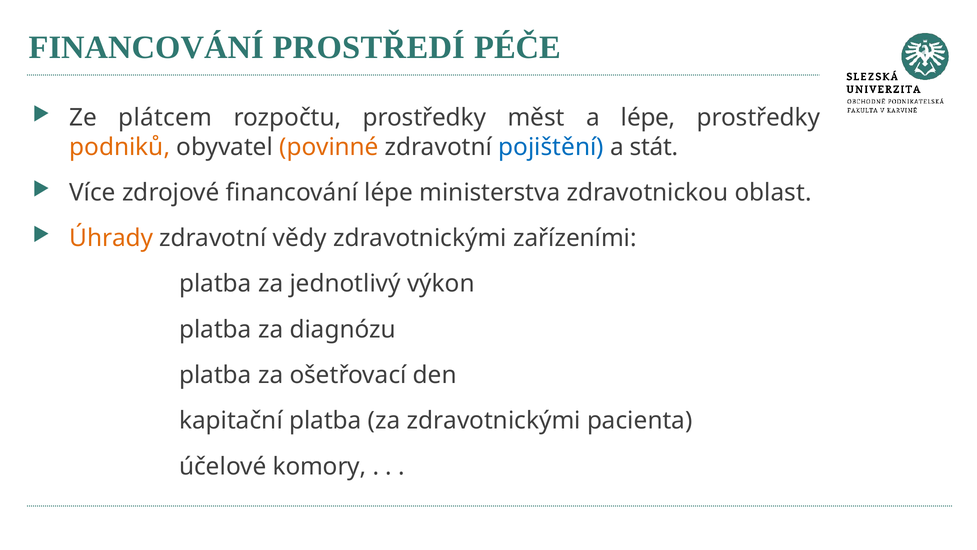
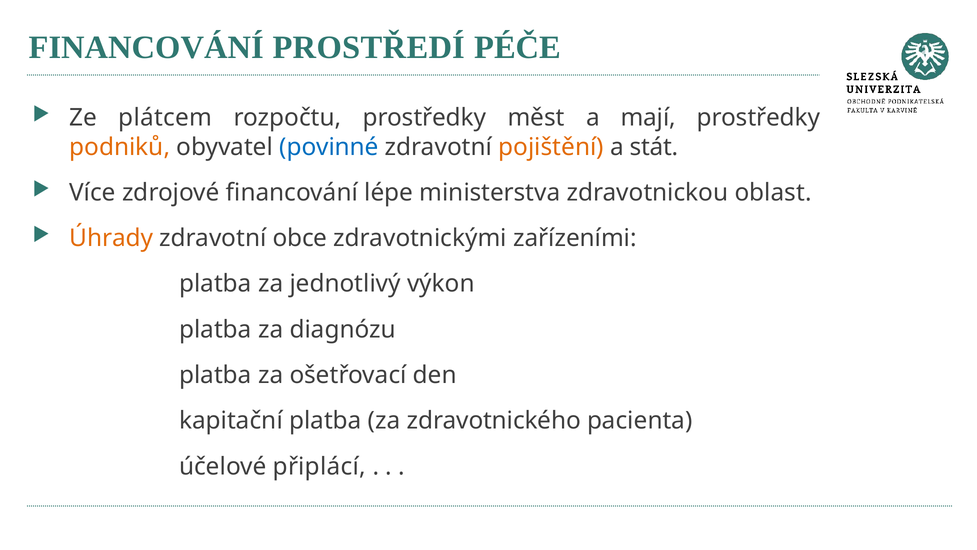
a lépe: lépe -> mají (648, 118)
povinné colour: orange -> blue (329, 147)
pojištění colour: blue -> orange (551, 147)
vědy: vědy -> obce (300, 238)
za zdravotnickými: zdravotnickými -> zdravotnického (494, 421)
komory: komory -> připlácí (319, 466)
